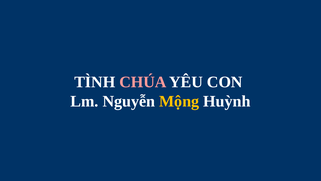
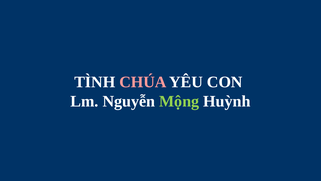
Mộng colour: yellow -> light green (179, 101)
